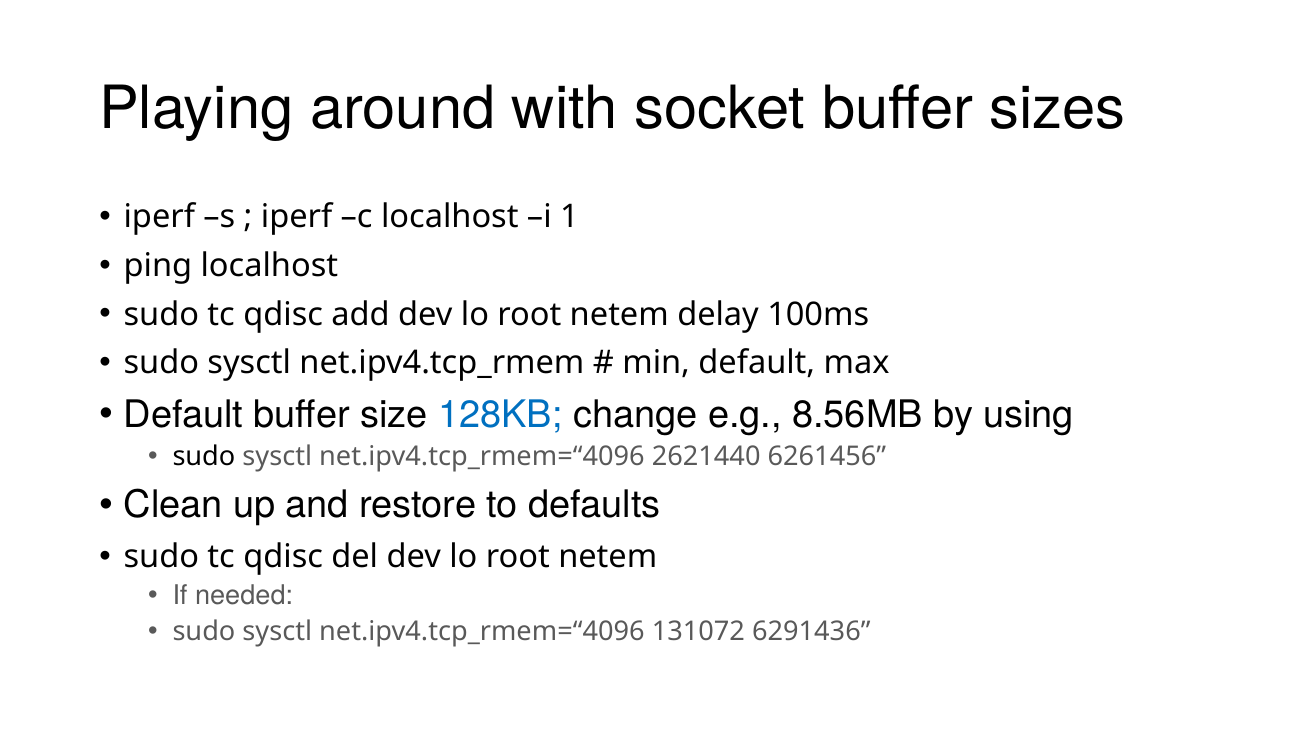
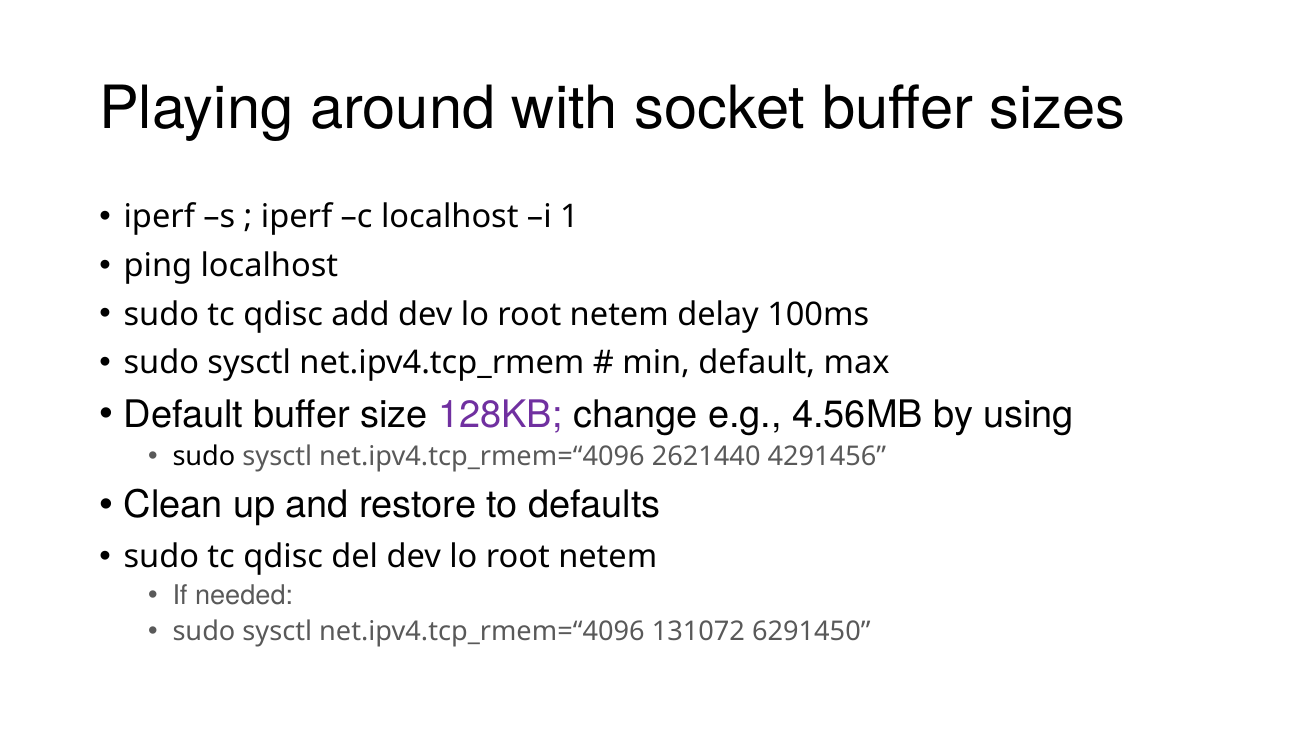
128KB colour: blue -> purple (501, 415)
8.56MB: 8.56MB -> 4.56MB (858, 415)
6261456: 6261456 -> 4291456 (827, 457)
6291436: 6291436 -> 6291450 (811, 632)
